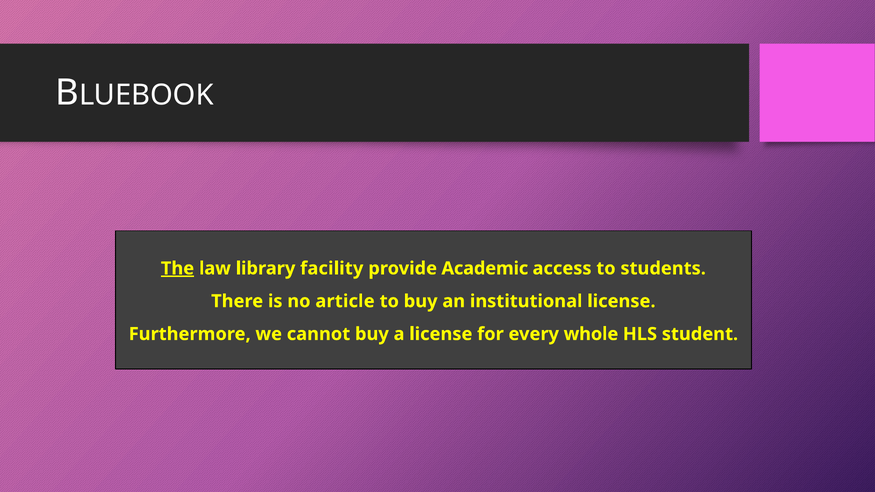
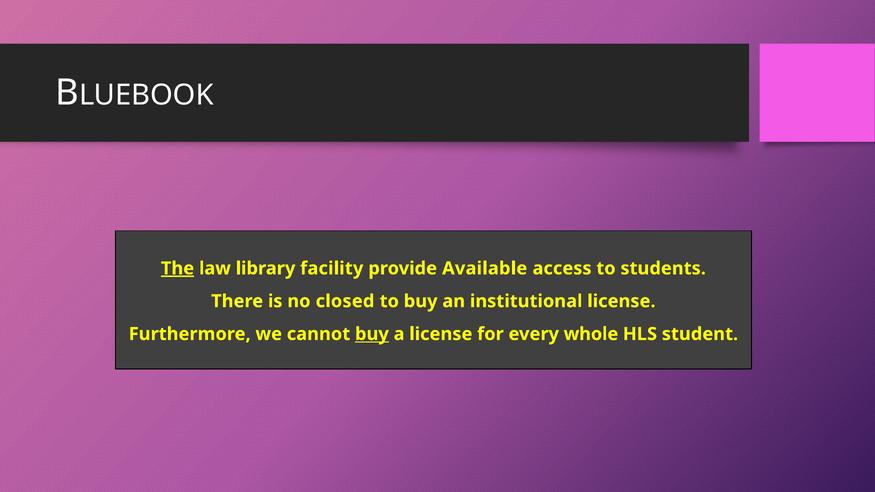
Academic: Academic -> Available (485, 268)
article: article -> closed (345, 301)
buy underline: none -> present (372, 334)
